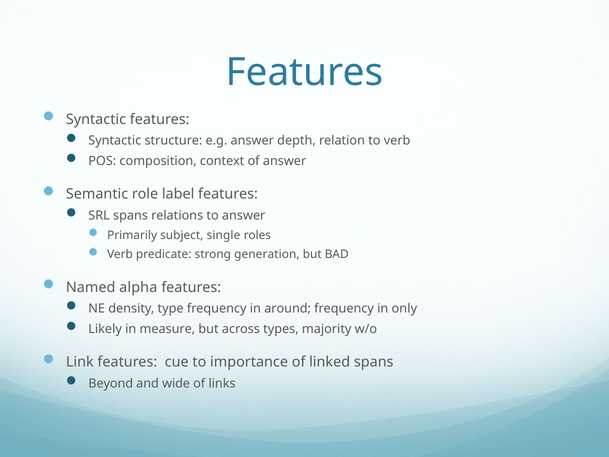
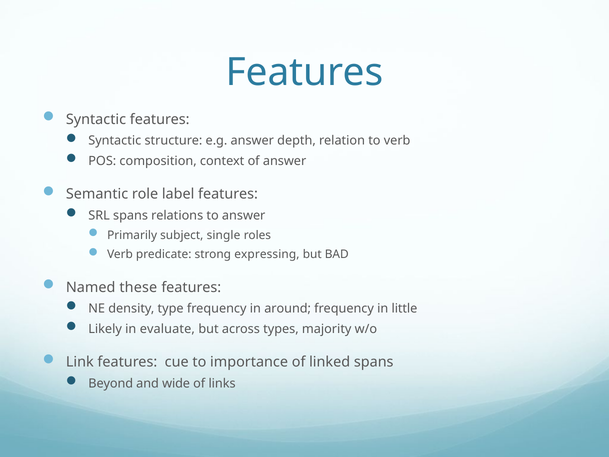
generation: generation -> expressing (267, 254)
alpha: alpha -> these (138, 287)
only: only -> little (404, 308)
measure: measure -> evaluate (167, 329)
